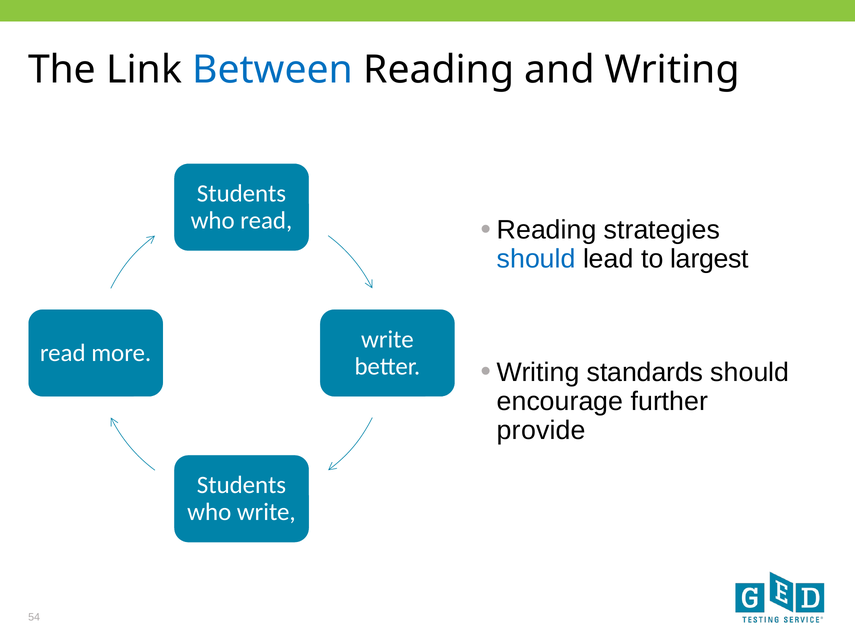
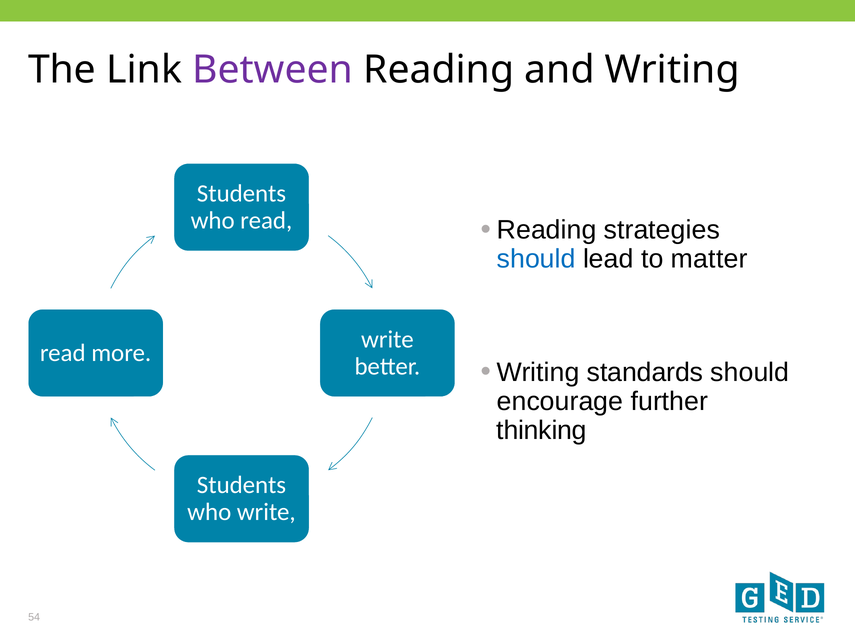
Between colour: blue -> purple (273, 70)
largest: largest -> matter (709, 259)
provide: provide -> thinking (542, 430)
